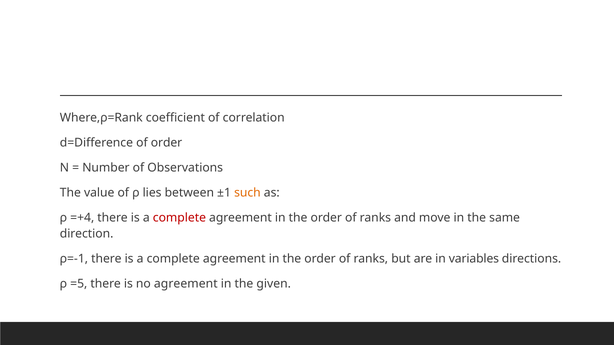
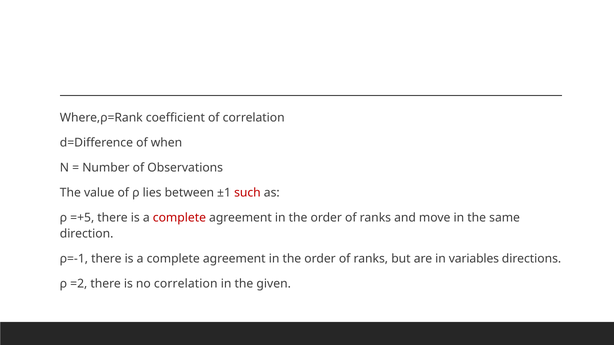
of order: order -> when (166, 143)
such colour: orange -> red (247, 193)
=+4: =+4 -> =+5 (82, 218)
=5: =5 -> =2 (79, 284)
no agreement: agreement -> correlation (186, 284)
